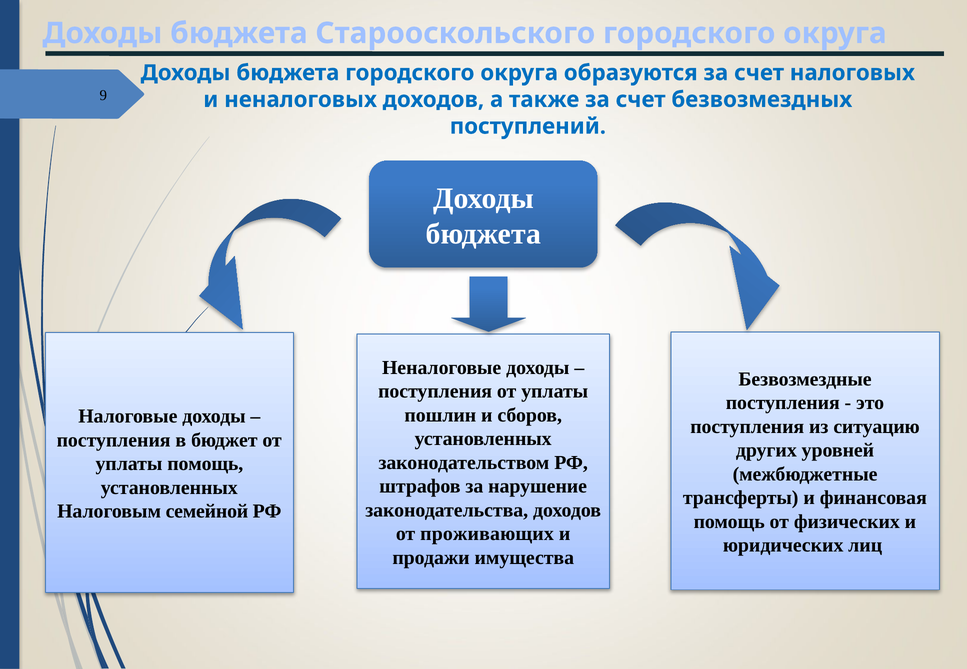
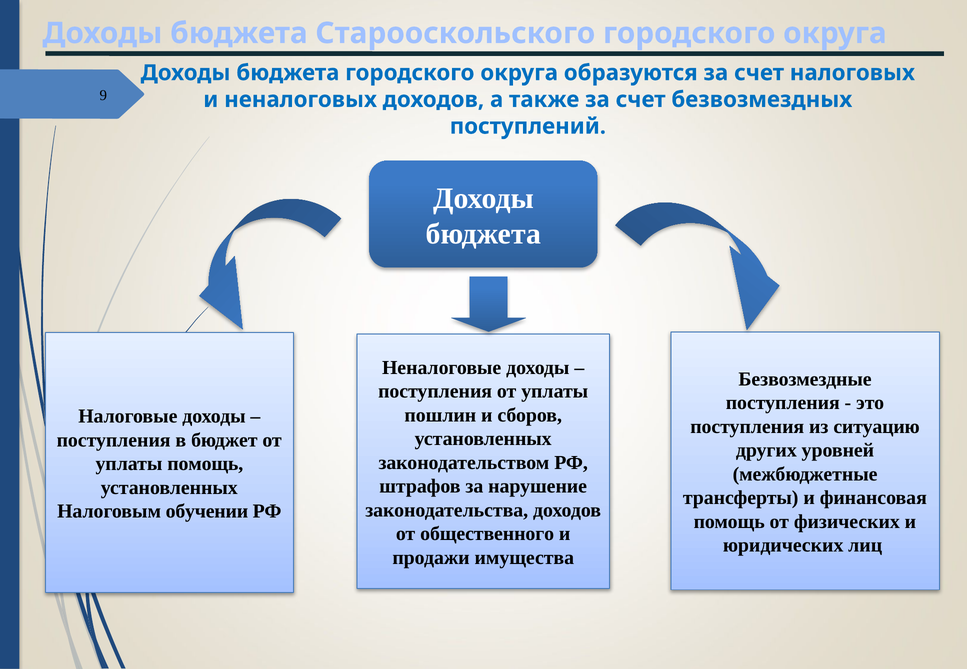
семейной: семейной -> обучении (207, 512)
проживающих: проживающих -> общественного (487, 534)
